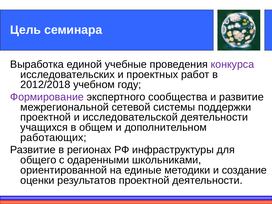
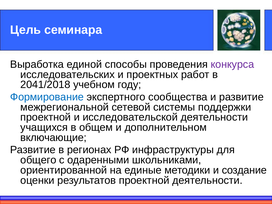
учебные: учебные -> способы (126, 64)
2012/2018: 2012/2018 -> 2041/2018 (45, 85)
Формирование colour: purple -> blue (47, 97)
работающих: работающих -> включающие (53, 138)
